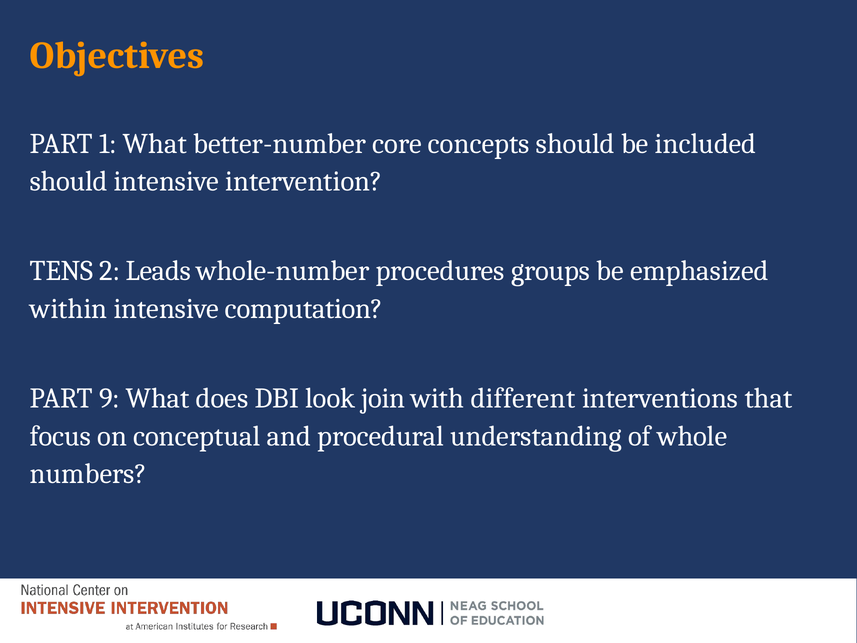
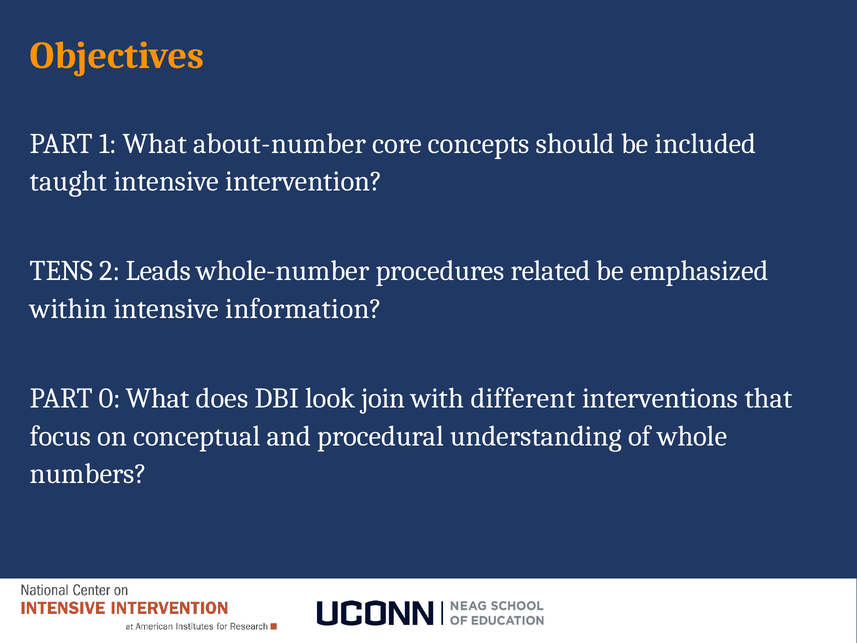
better-number: better-number -> about-number (280, 144)
should: should -> taught (69, 181)
groups: groups -> related (551, 271)
computation: computation -> information (304, 309)
9: 9 -> 0 (110, 398)
